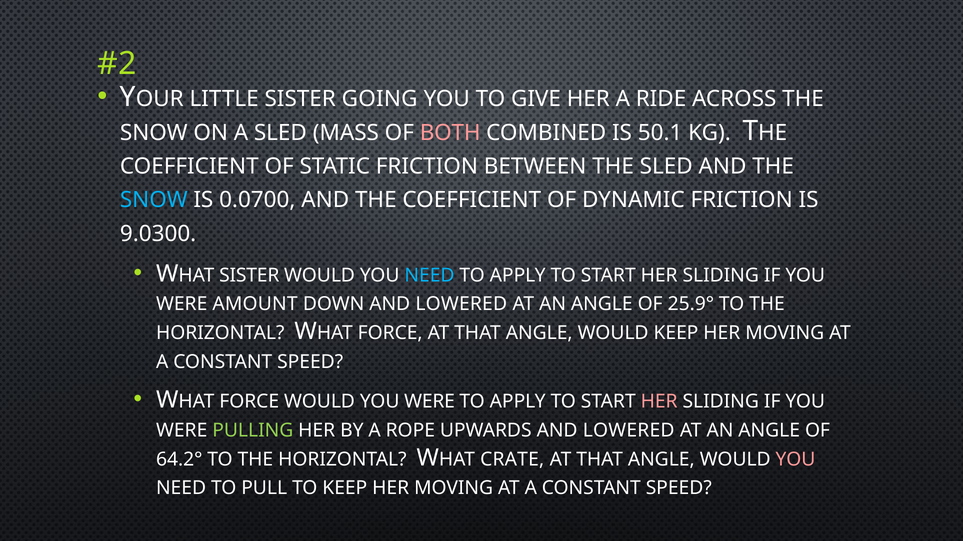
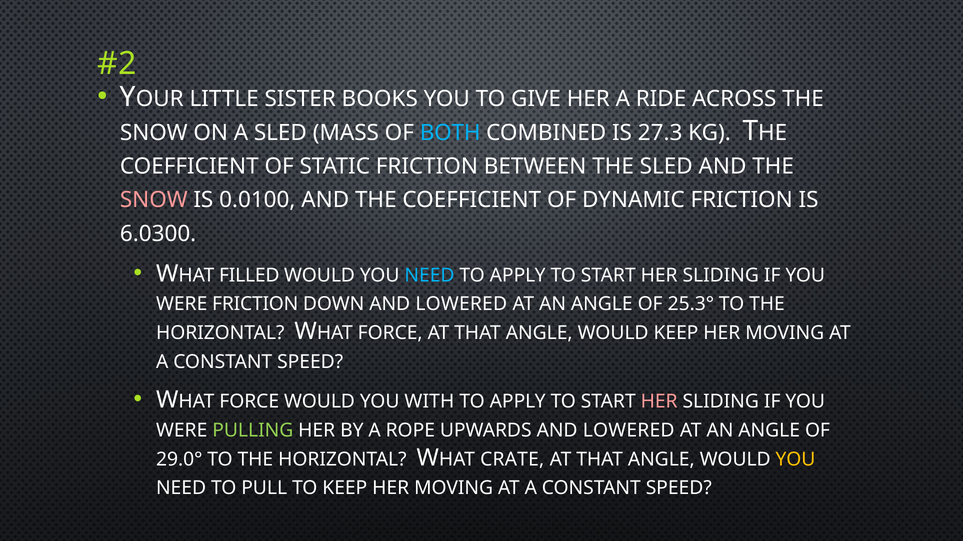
GOING: GOING -> BOOKS (380, 99)
BOTH colour: pink -> light blue (450, 133)
50.1: 50.1 -> 27.3 (660, 133)
SNOW colour: light blue -> pink (154, 200)
0.0700: 0.0700 -> 0.0100 (257, 200)
9.0300: 9.0300 -> 6.0300 (158, 234)
SISTER: SISTER -> FILLED (249, 276)
WERE AMOUNT: AMOUNT -> FRICTION (255, 304)
25.9°: 25.9° -> 25.3° (691, 304)
WOULD YOU WERE: WERE -> WITH (429, 402)
64.2°: 64.2° -> 29.0° (179, 460)
YOU colour: pink -> yellow (795, 460)
